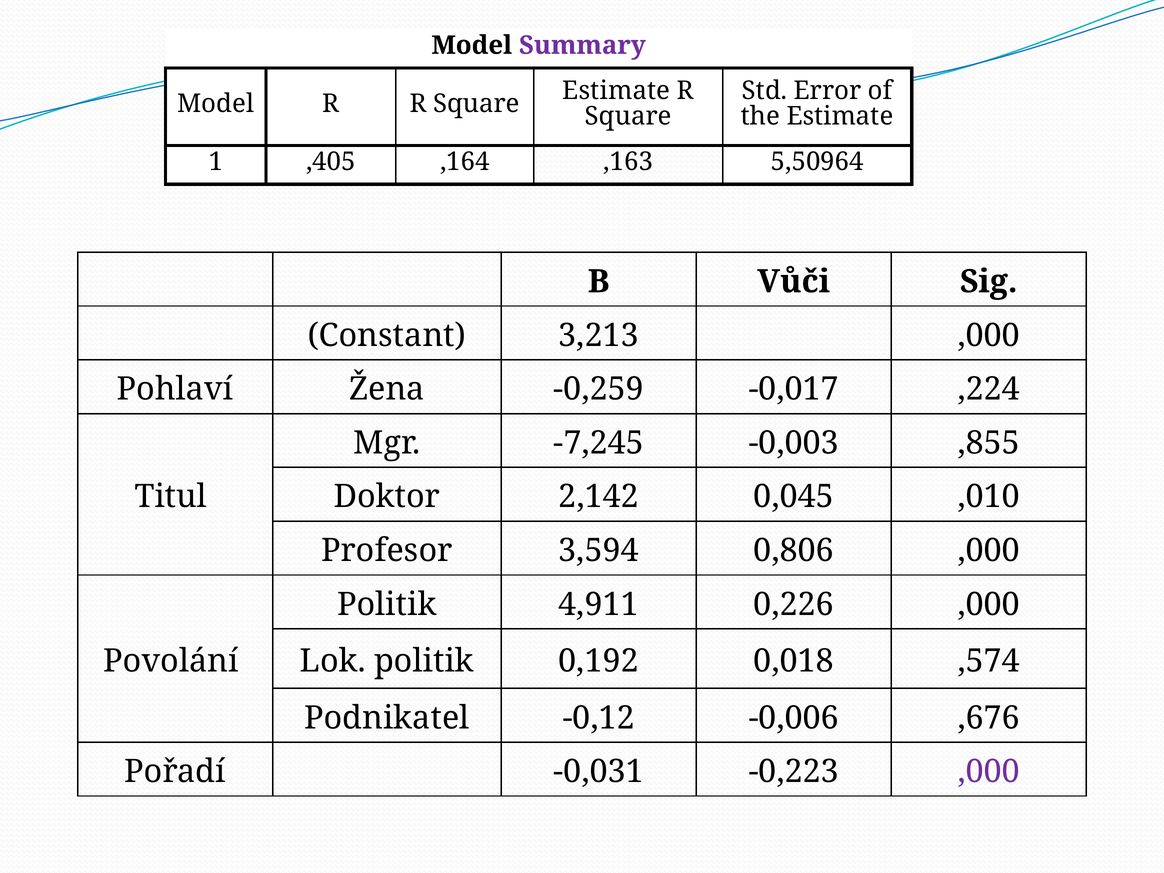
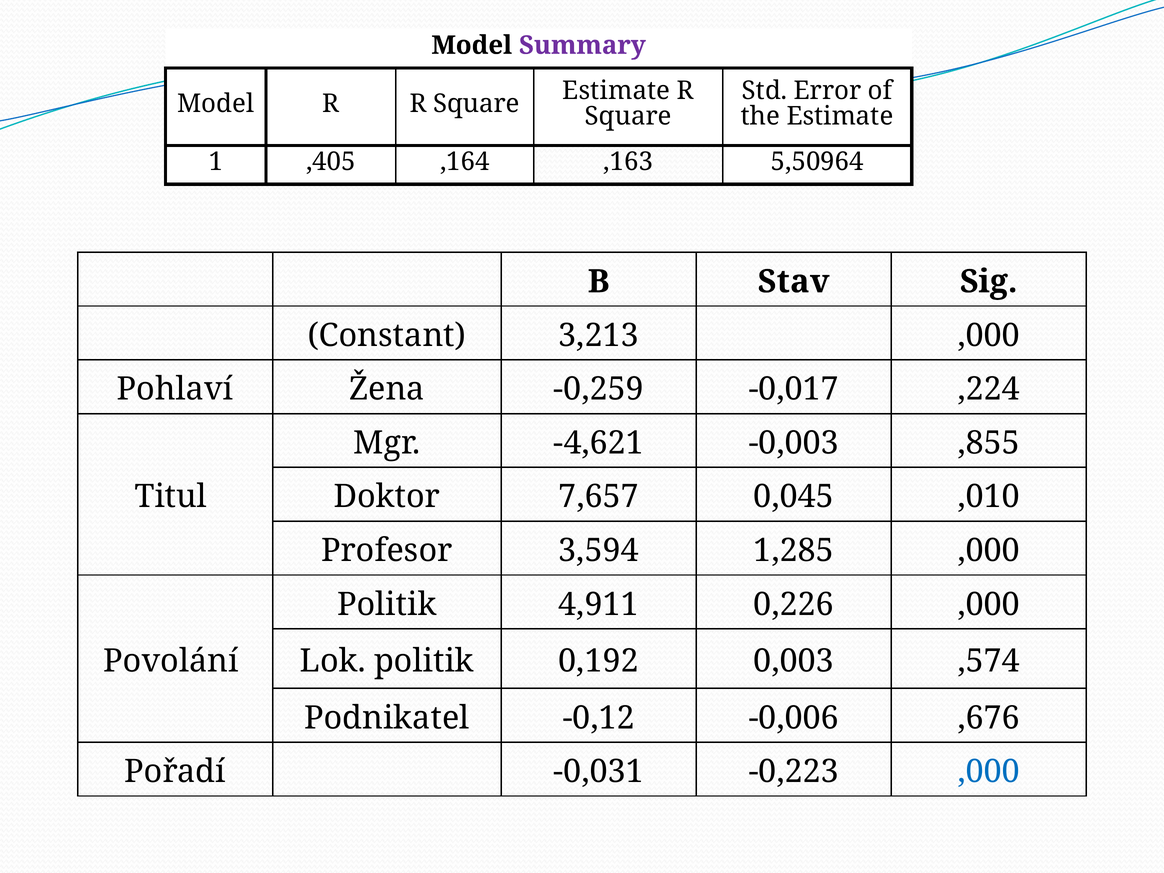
Vůči: Vůči -> Stav (794, 282)
-7,245: -7,245 -> -4,621 (599, 443)
2,142: 2,142 -> 7,657 (599, 497)
0,806: 0,806 -> 1,285 (794, 551)
0,018: 0,018 -> 0,003 (794, 661)
,000 colour: purple -> blue (989, 772)
